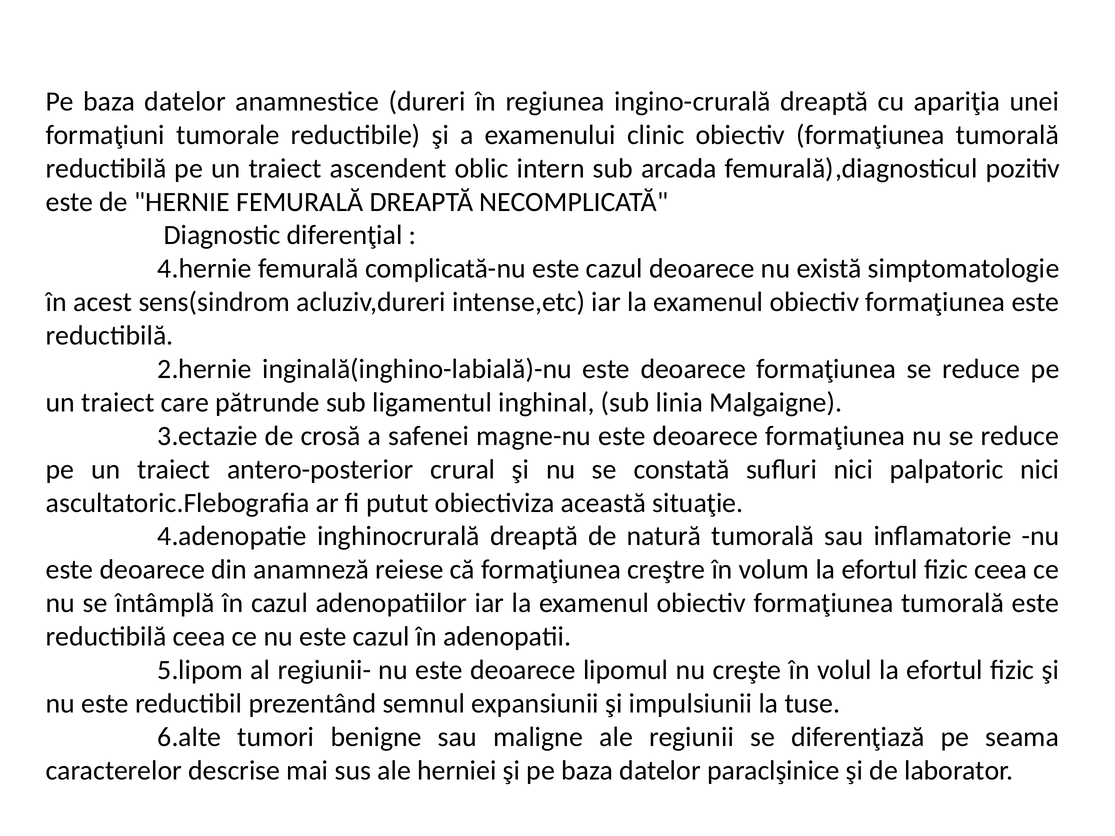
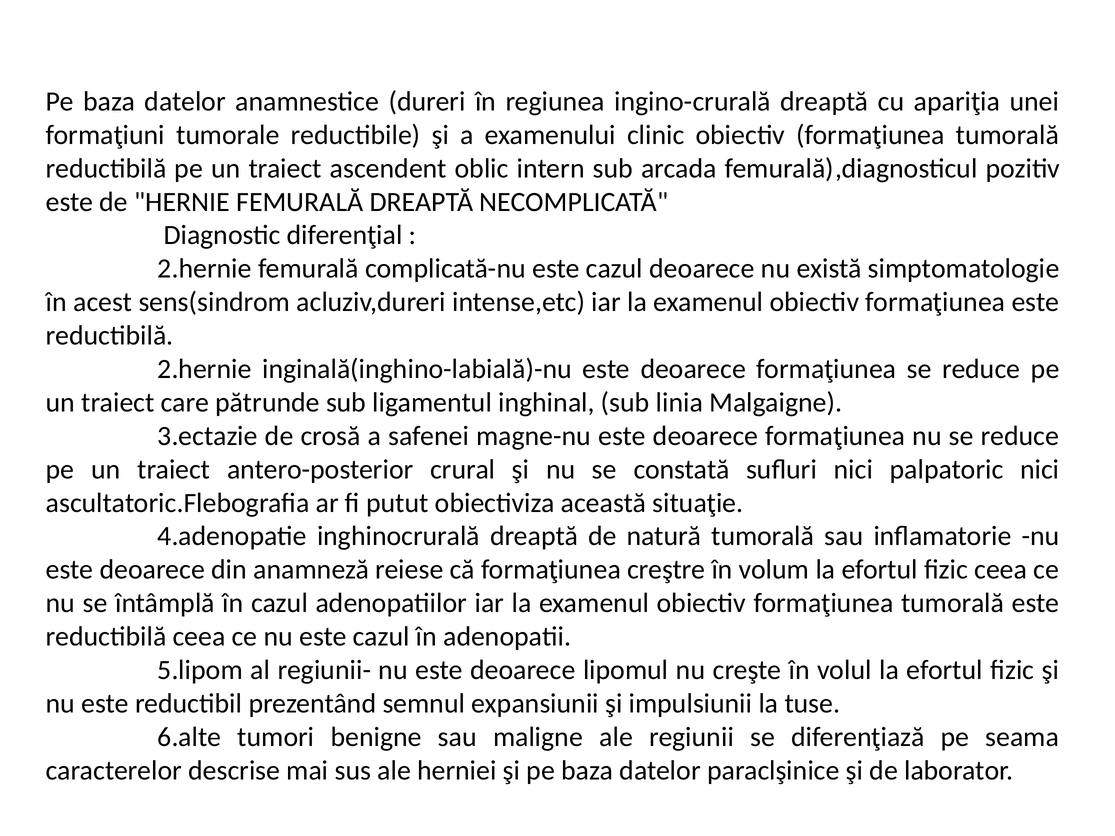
4.hernie: 4.hernie -> 2.hernie (204, 269)
